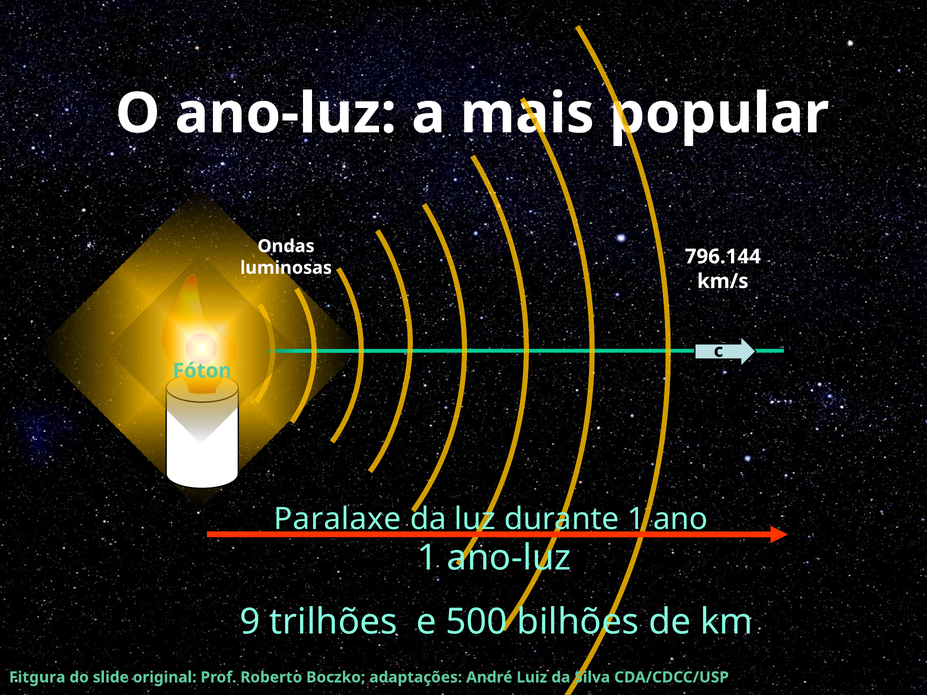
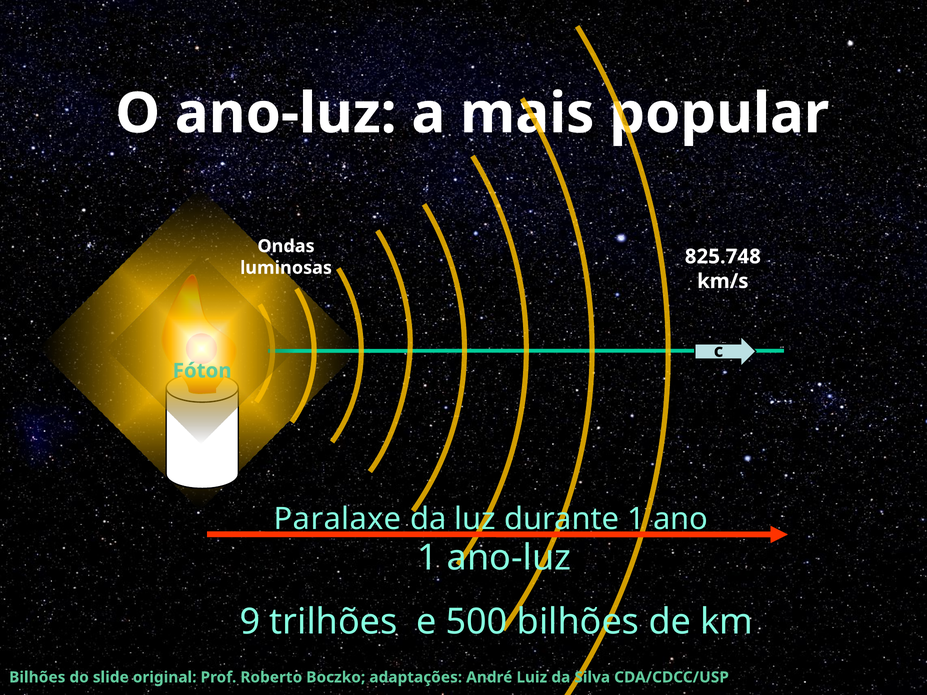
796.144: 796.144 -> 825.748 (723, 257)
Fitgura: Fitgura -> Bilhões (37, 678)
